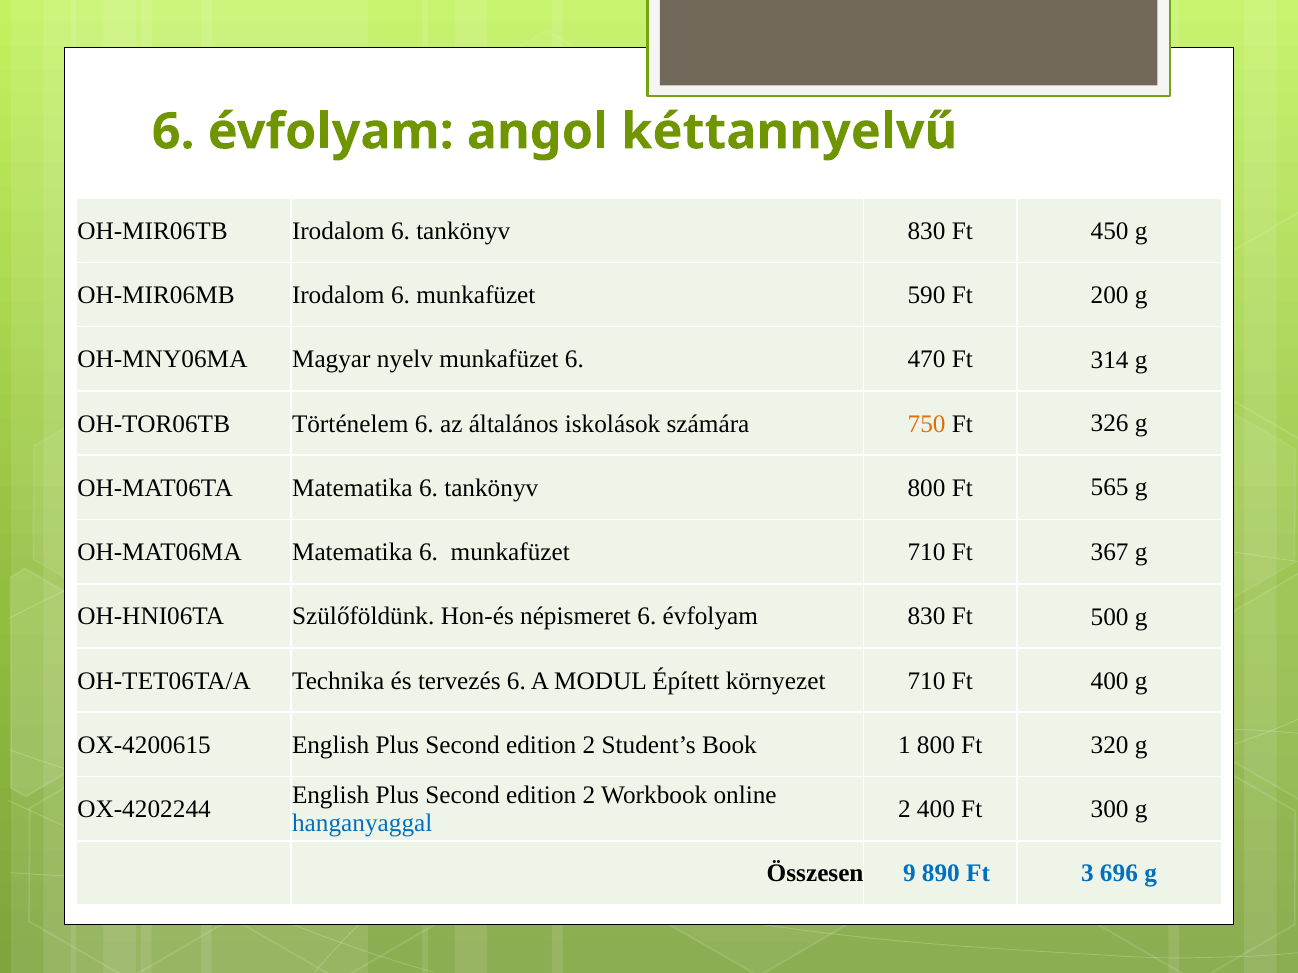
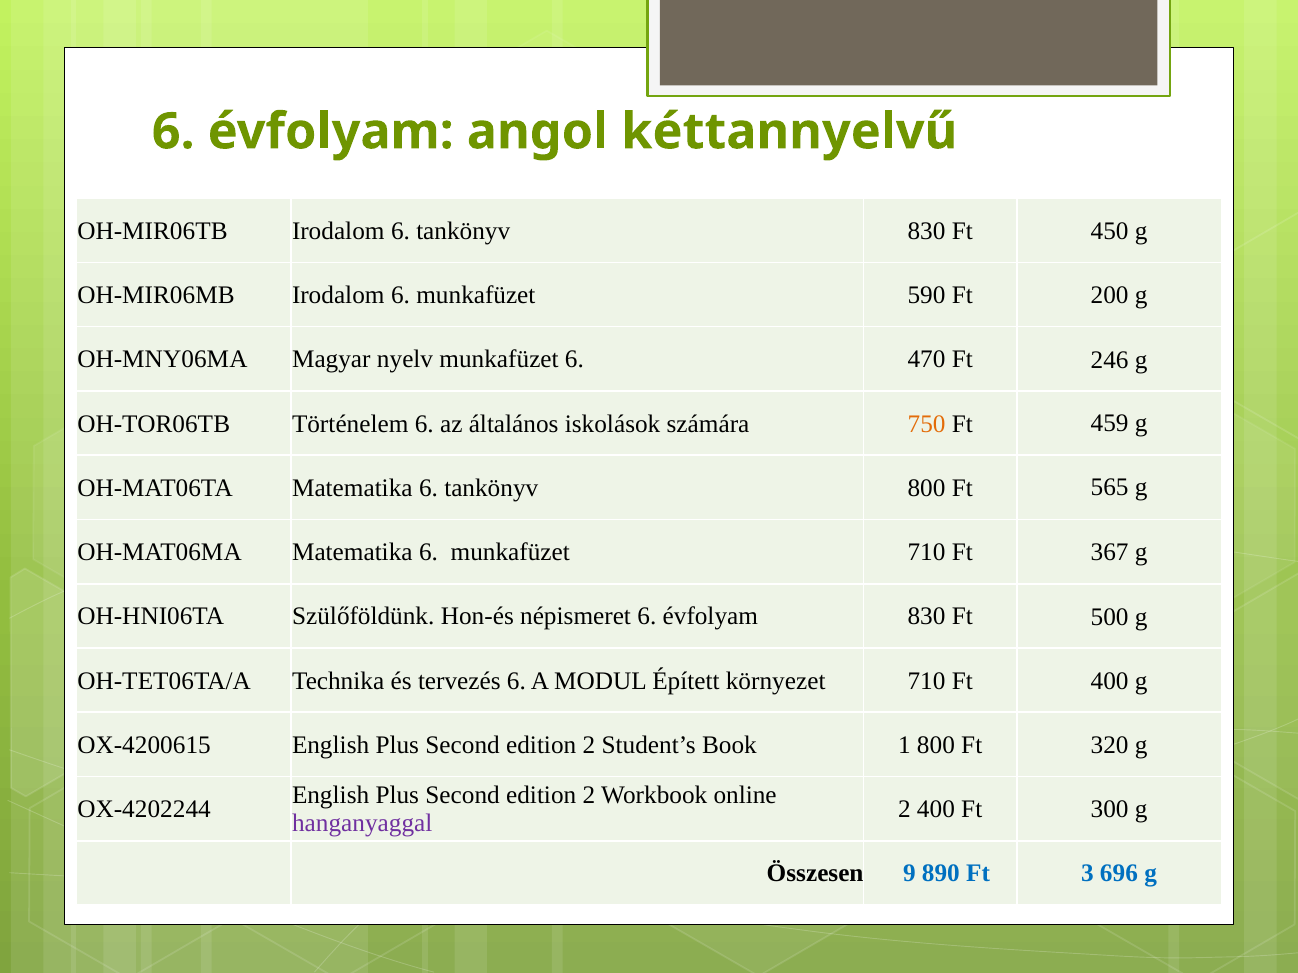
314: 314 -> 246 (1110, 360)
326: 326 -> 459 (1110, 424)
hanganyaggal colour: blue -> purple (362, 824)
